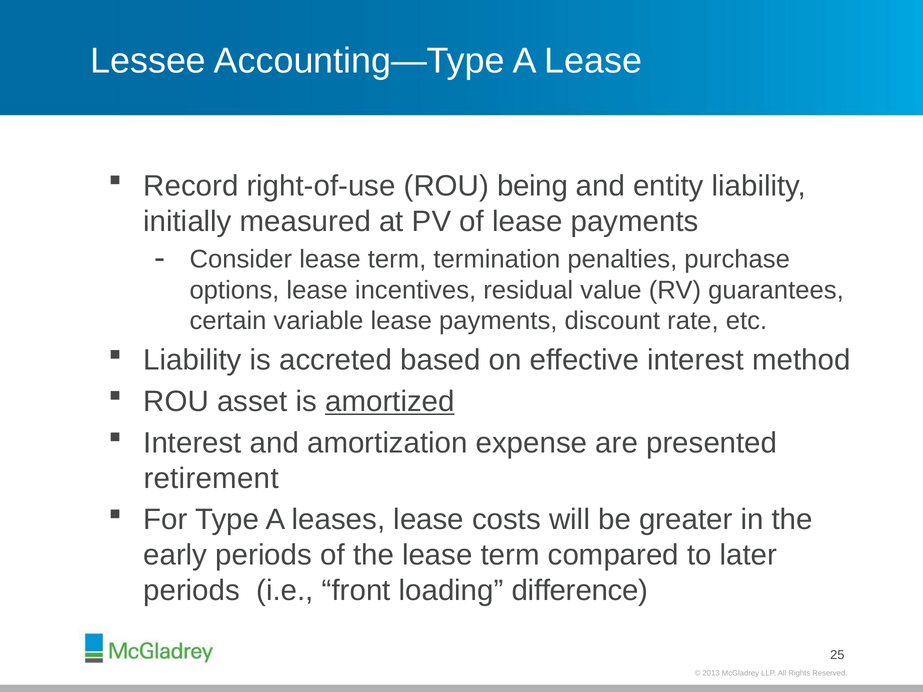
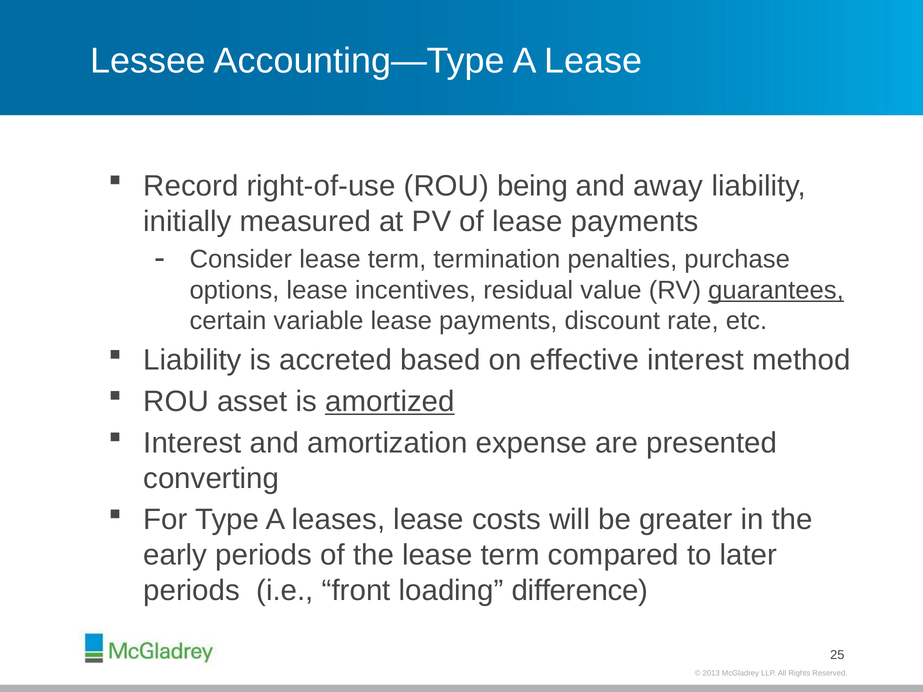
entity: entity -> away (668, 186)
guarantees underline: none -> present (776, 290)
retirement: retirement -> converting (211, 479)
